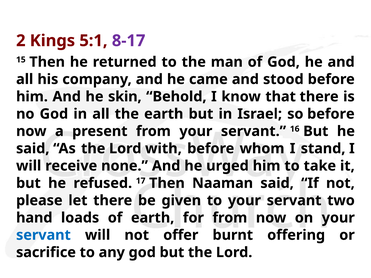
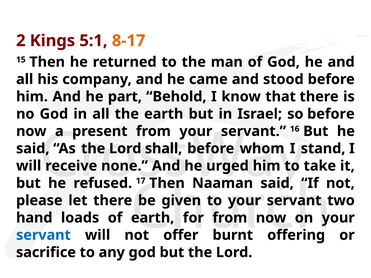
8-17 colour: purple -> orange (129, 41)
skin: skin -> part (125, 97)
with: with -> shall (164, 149)
